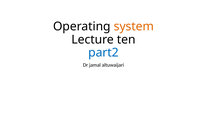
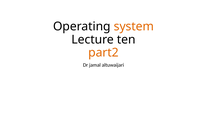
part2 colour: blue -> orange (103, 52)
